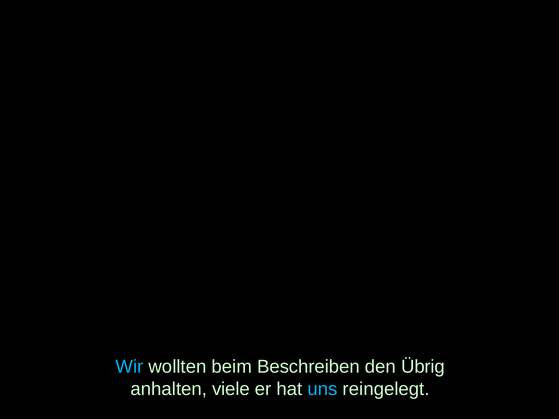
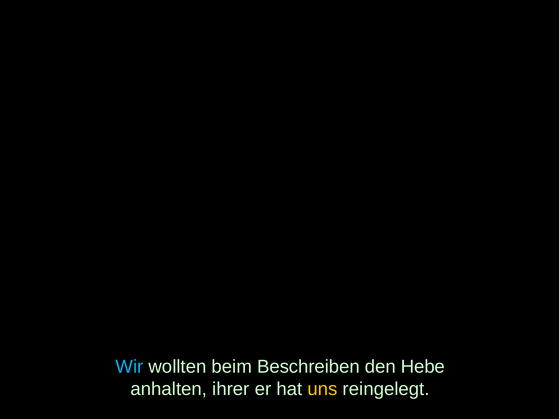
Übrig: Übrig -> Hebe (423, 367)
viele: viele -> ihrer (231, 389)
uns colour: light blue -> yellow (322, 389)
